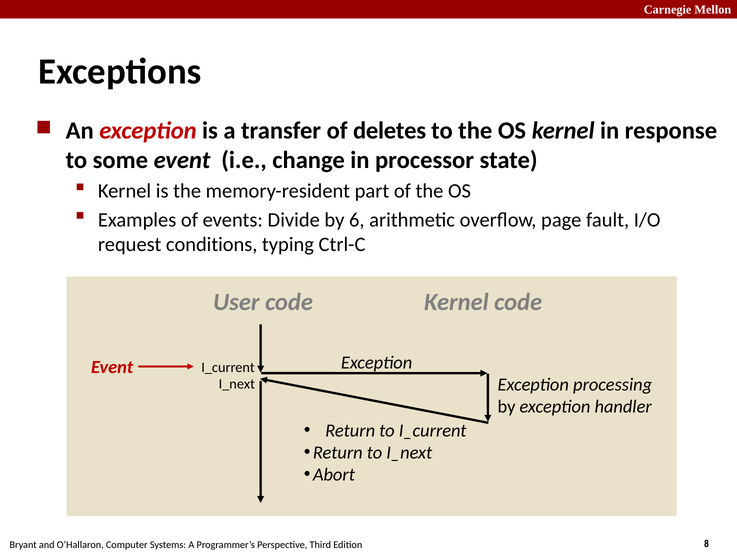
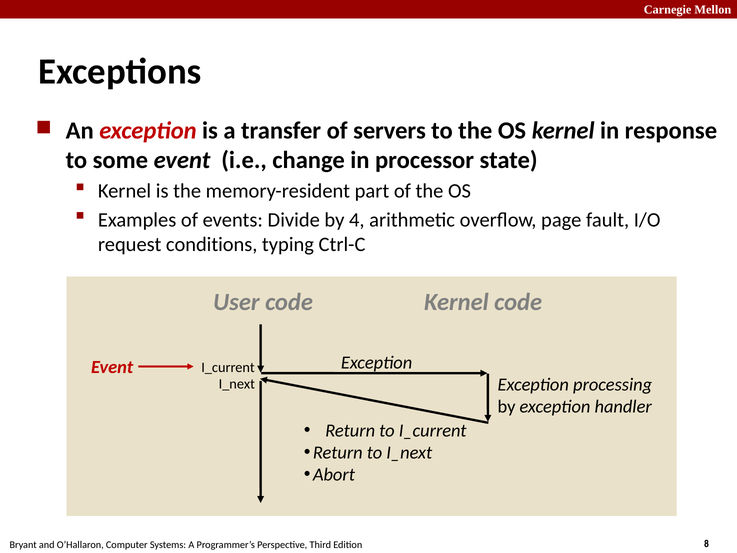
deletes: deletes -> servers (390, 131)
6: 6 -> 4 (357, 220)
